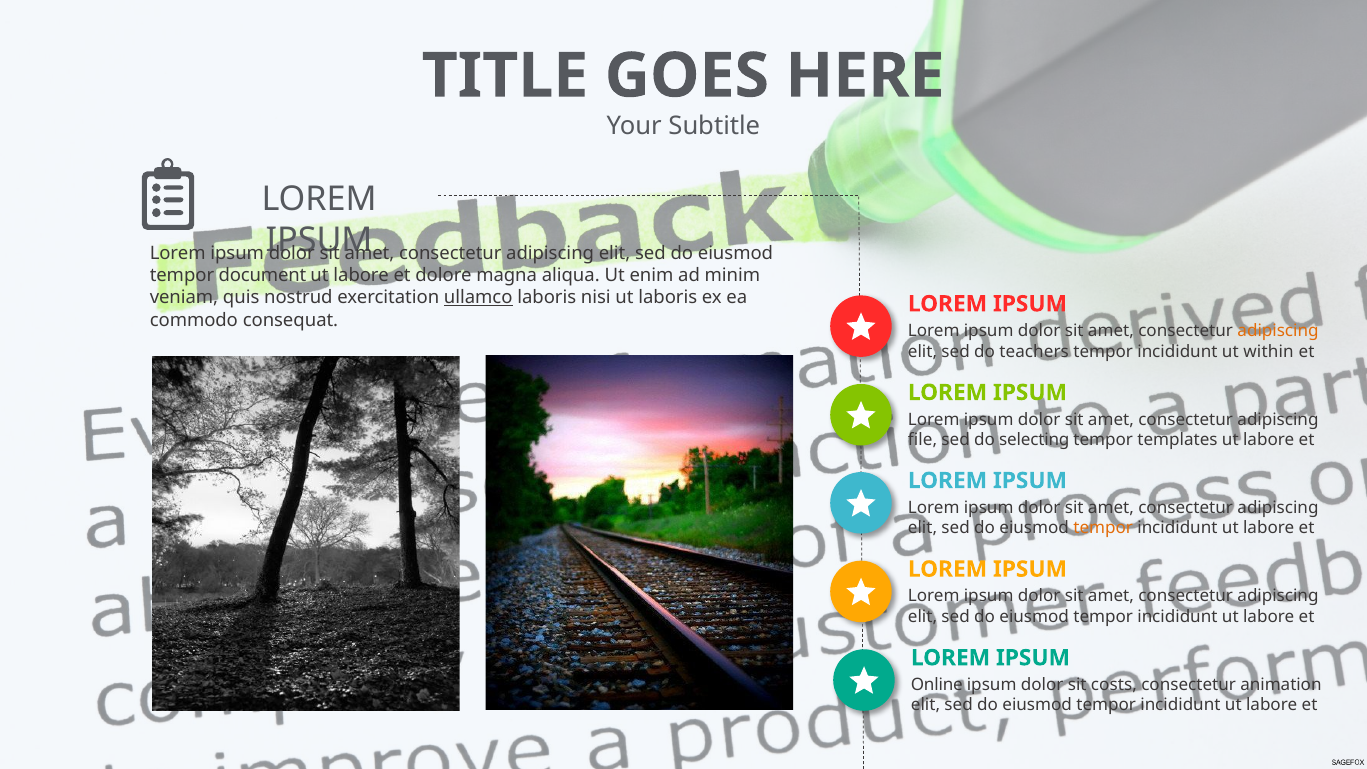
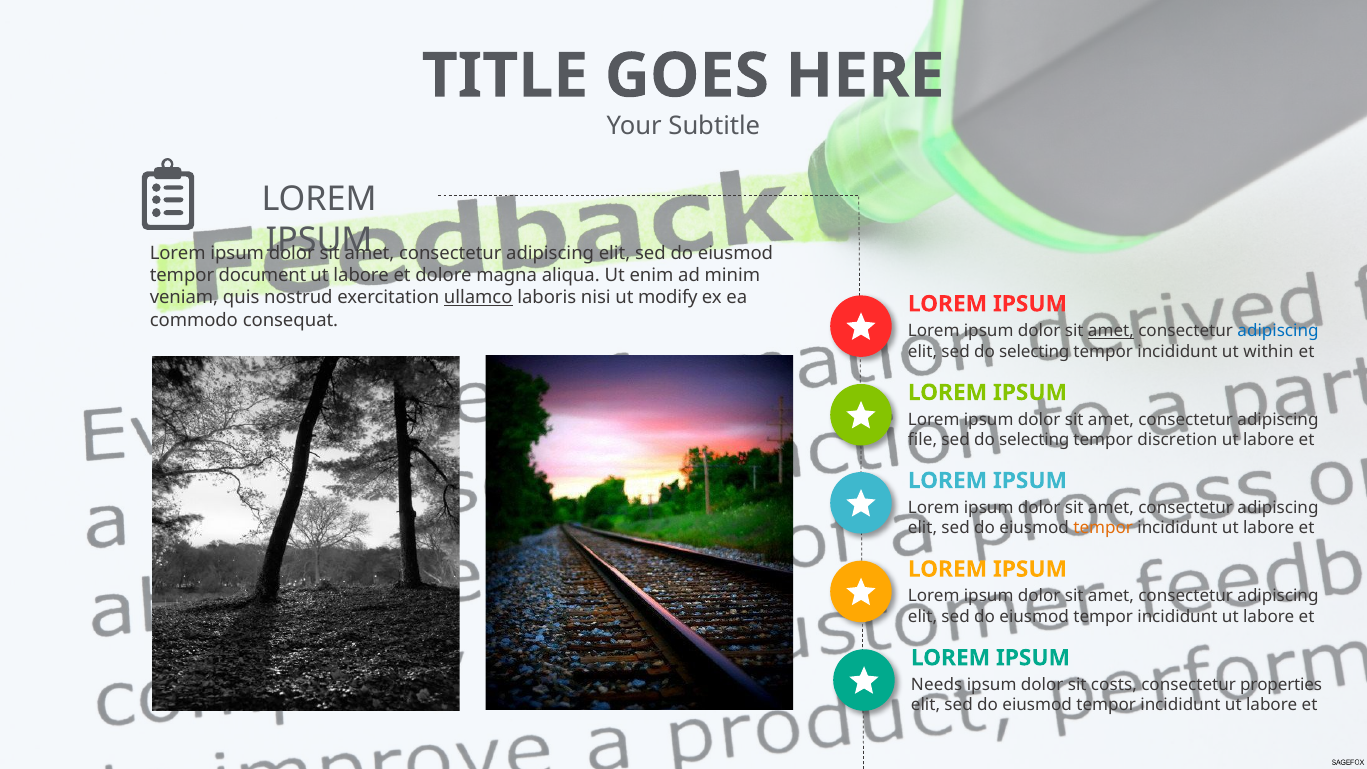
ut laboris: laboris -> modify (668, 298)
amet underline: none -> present (1111, 331)
adipiscing colour: orange -> blue (1278, 331)
elit sed do teachers: teachers -> selecting (1034, 351)
templates: templates -> discretion (1177, 440)
Online: Online -> Needs (937, 685)
animation: animation -> properties (1281, 685)
